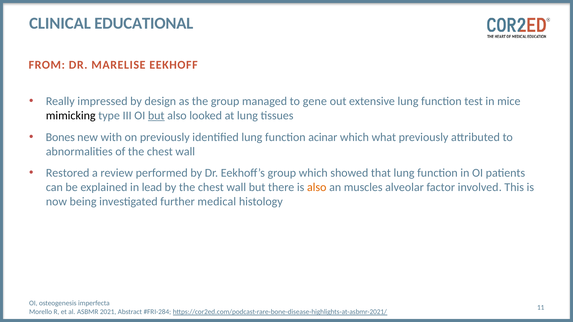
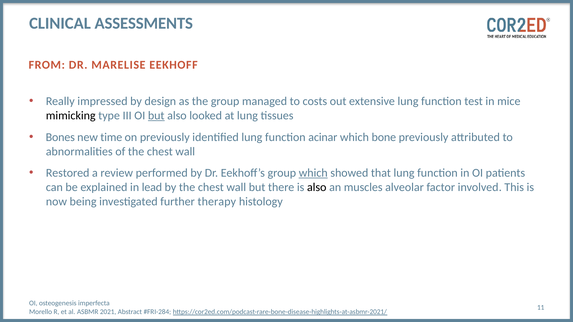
EDUCATIONAL: EDUCATIONAL -> ASSESSMENTS (144, 23)
gene: gene -> costs (315, 101)
with: with -> time (111, 137)
what: what -> bone (384, 137)
which underline: none -> present (313, 173)
also colour: orange -> black (317, 187)
medical: medical -> therapy (217, 202)
